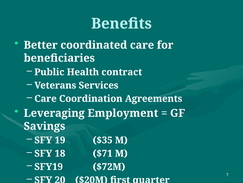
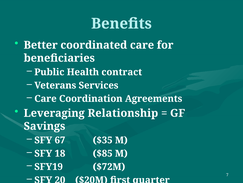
Employment: Employment -> Relationship (123, 113)
19: 19 -> 67 (60, 140)
$71: $71 -> $85 (103, 153)
